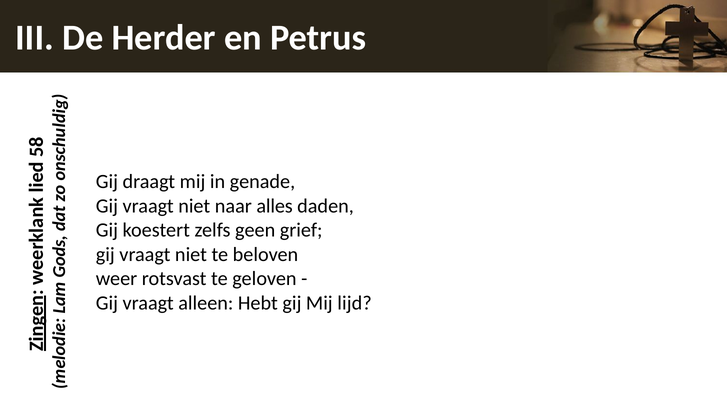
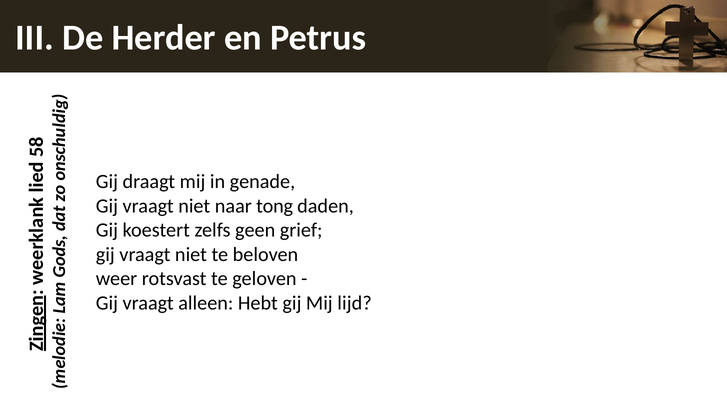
alles: alles -> tong (275, 206)
